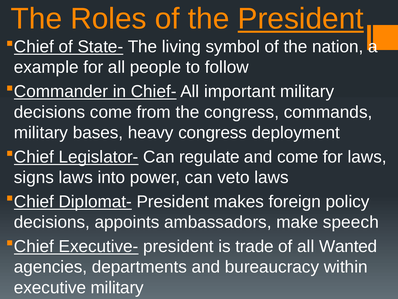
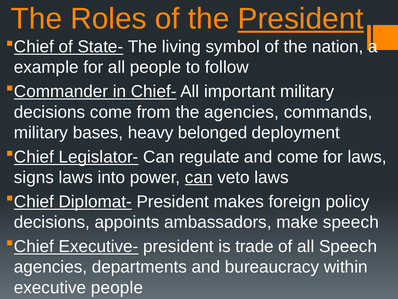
the congress: congress -> agencies (241, 112)
heavy congress: congress -> belonged (213, 132)
can underline: none -> present (199, 177)
all Wanted: Wanted -> Speech (348, 246)
executive military: military -> people (117, 287)
